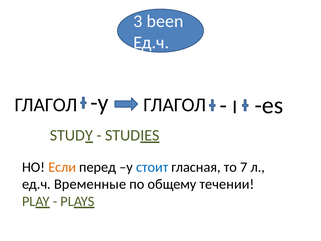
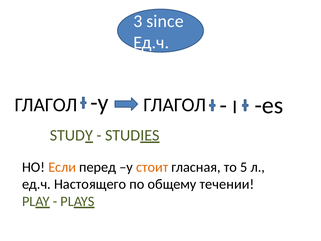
been: been -> since (165, 21)
стоит colour: blue -> orange (152, 167)
7: 7 -> 5 (244, 167)
Временные: Временные -> Настоящего (90, 184)
